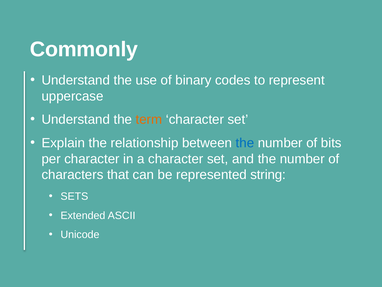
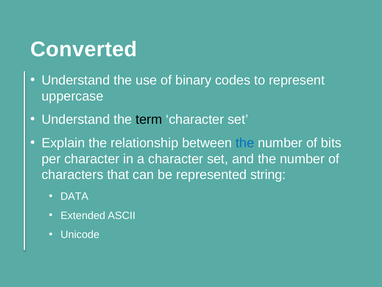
Commonly: Commonly -> Converted (84, 49)
term colour: orange -> black (149, 119)
SETS: SETS -> DATA (74, 196)
